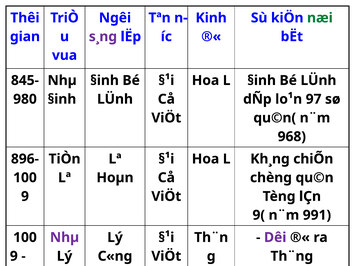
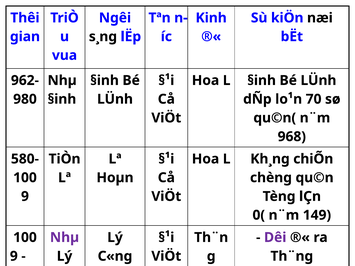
næi colour: green -> black (320, 18)
s¸ng colour: purple -> black (103, 37)
845-: 845- -> 962- (25, 80)
97: 97 -> 70 (314, 99)
896-: 896- -> 580- (25, 159)
9(: 9( -> 0( (259, 215)
991: 991 -> 149 (317, 215)
